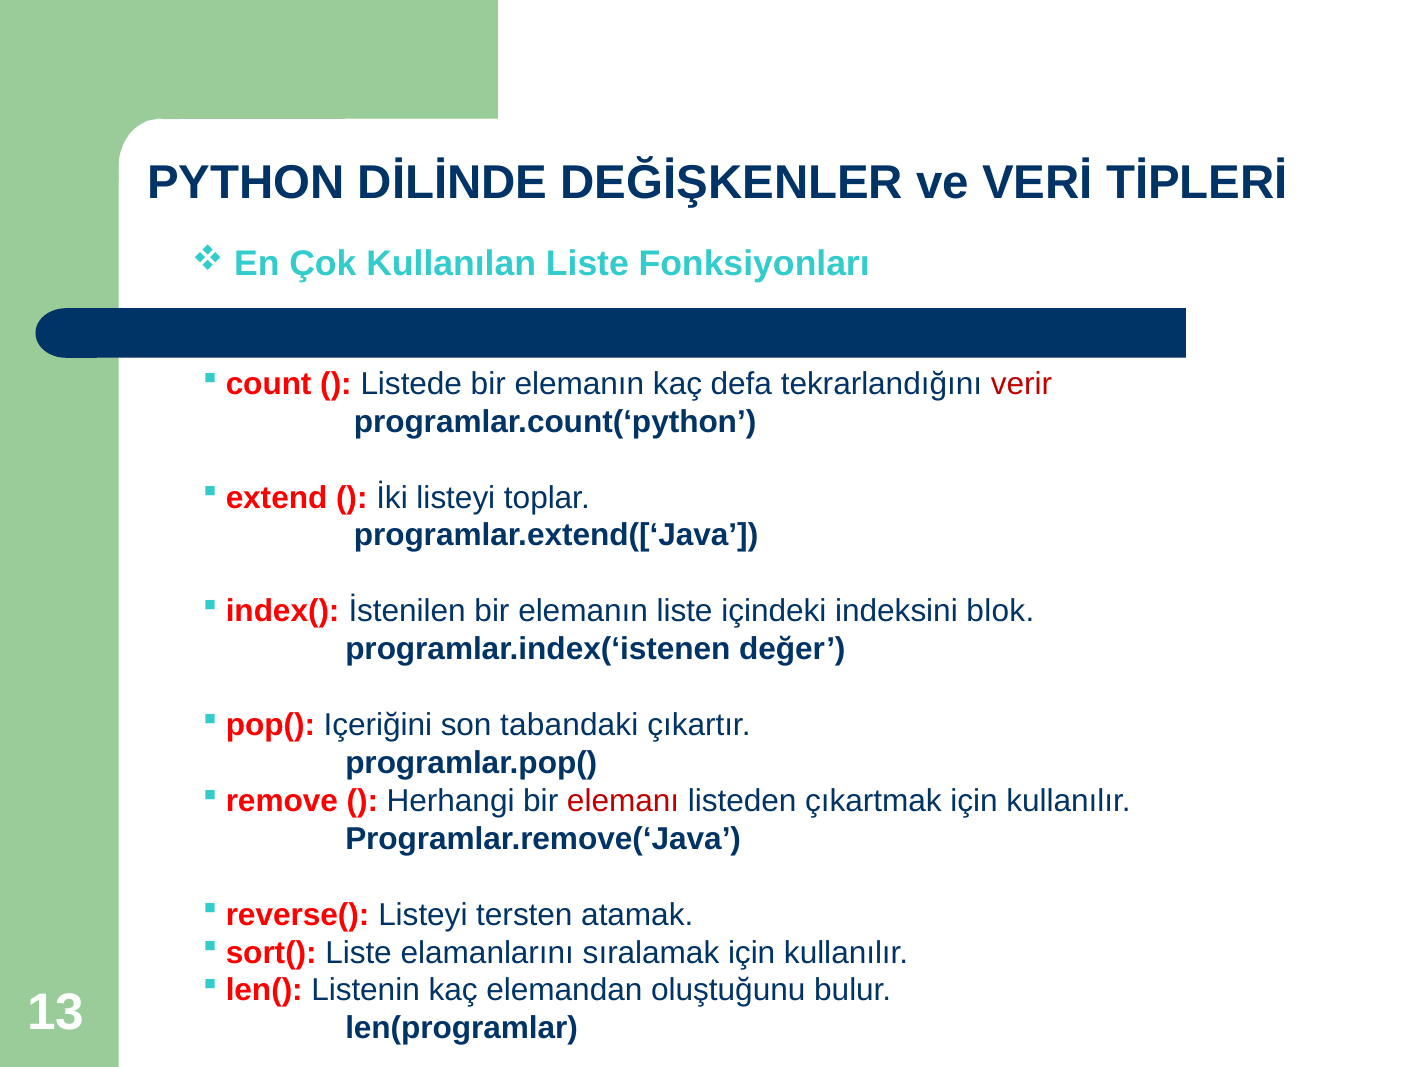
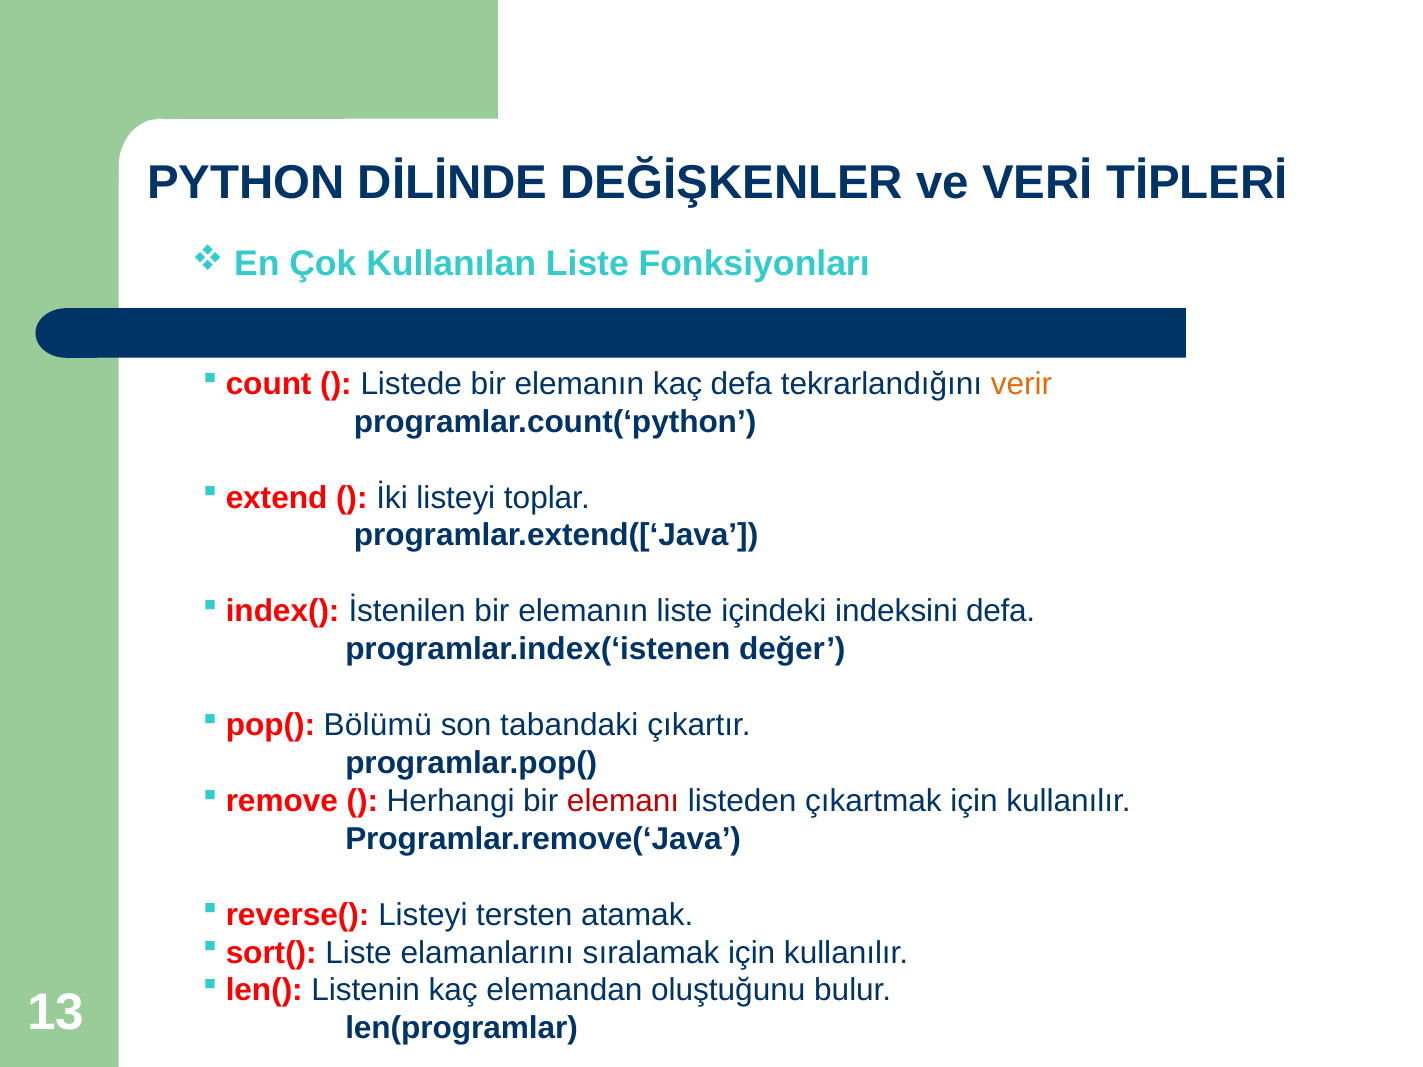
verir colour: red -> orange (1021, 384)
indeksini blok: blok -> defa (1001, 611)
Içeriğini: Içeriğini -> Bölümü (378, 725)
